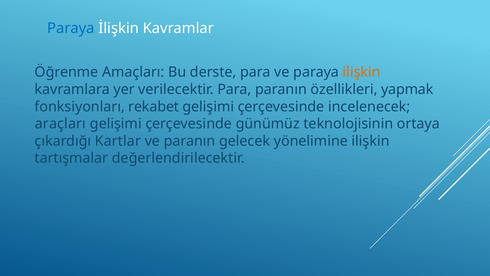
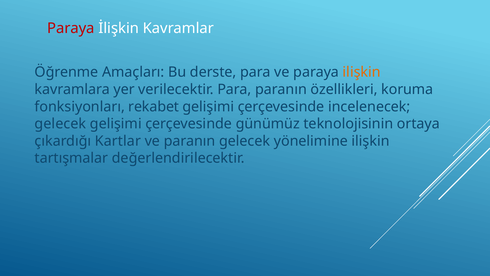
Paraya colour: blue -> red (71, 28)
yapmak: yapmak -> koruma (407, 89)
araçları: araçları -> gelecek (60, 124)
